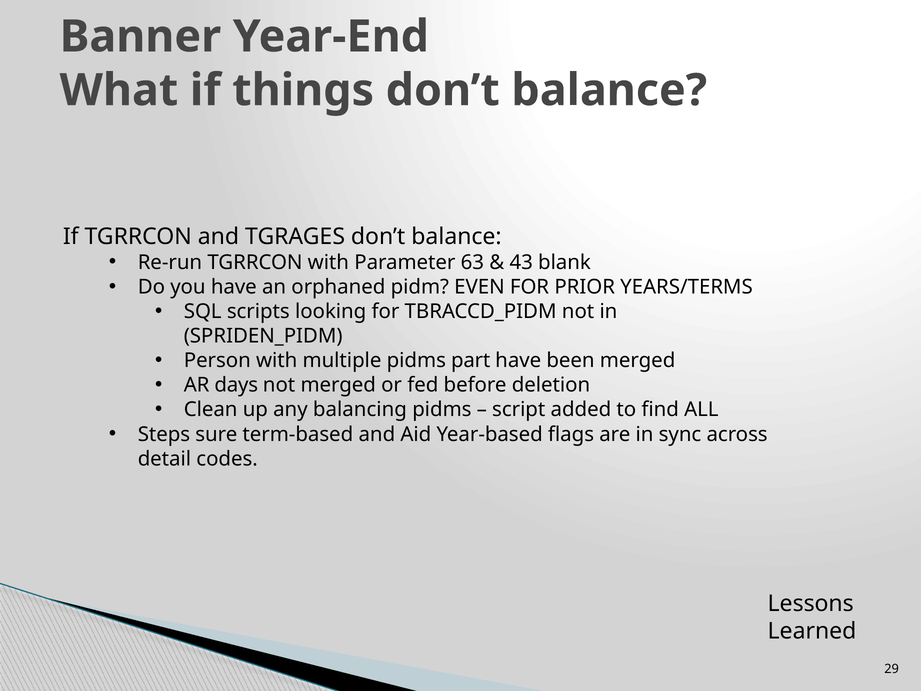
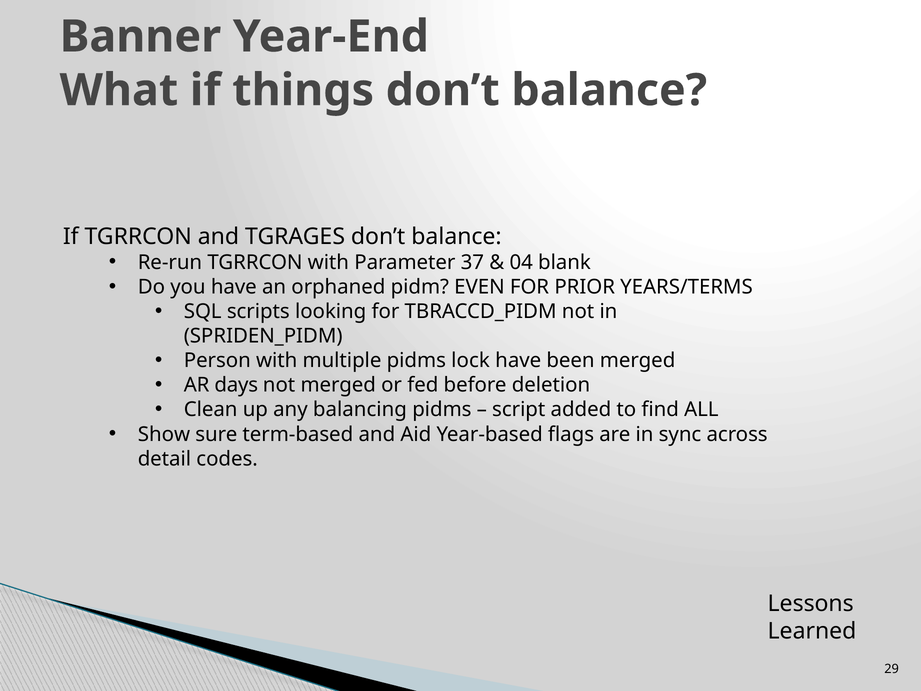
63: 63 -> 37 (472, 262)
43: 43 -> 04 (521, 262)
part: part -> lock (471, 360)
Steps: Steps -> Show (164, 434)
